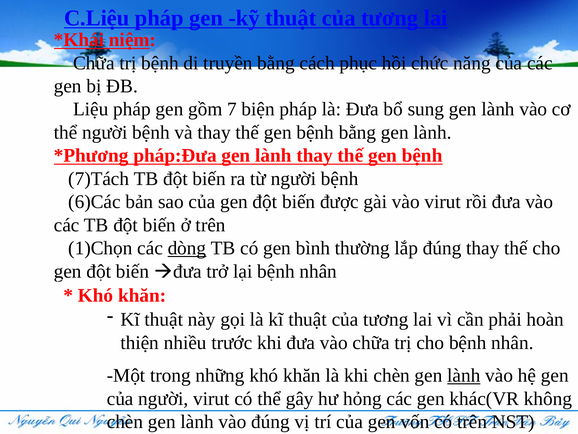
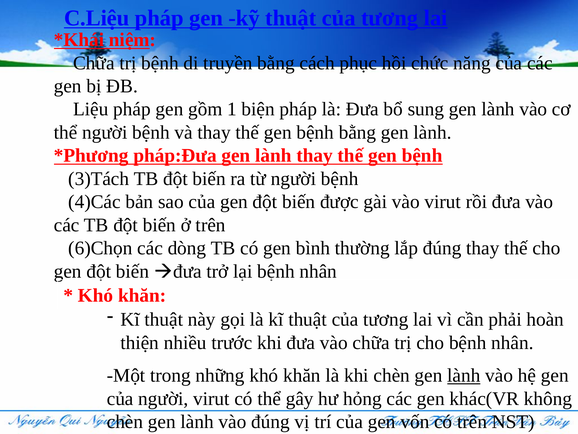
7: 7 -> 1 (232, 109)
7)Tách: 7)Tách -> 3)Tách (99, 179)
6)Các: 6)Các -> 4)Các (94, 202)
1)Chọn: 1)Chọn -> 6)Chọn (100, 248)
dòng underline: present -> none (187, 248)
